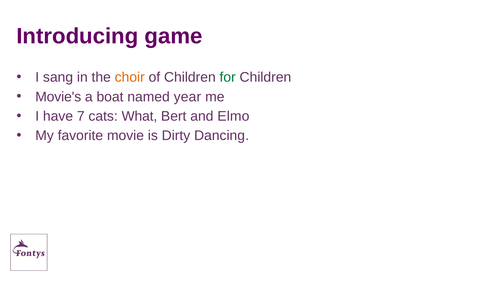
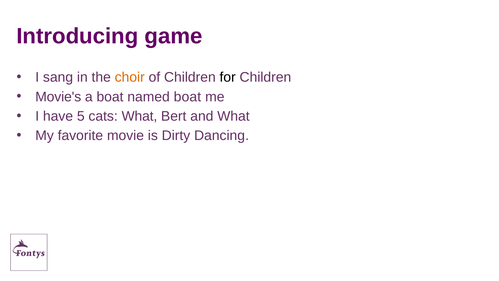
for colour: green -> black (228, 77)
named year: year -> boat (187, 97)
7: 7 -> 5 (81, 116)
and Elmo: Elmo -> What (233, 116)
